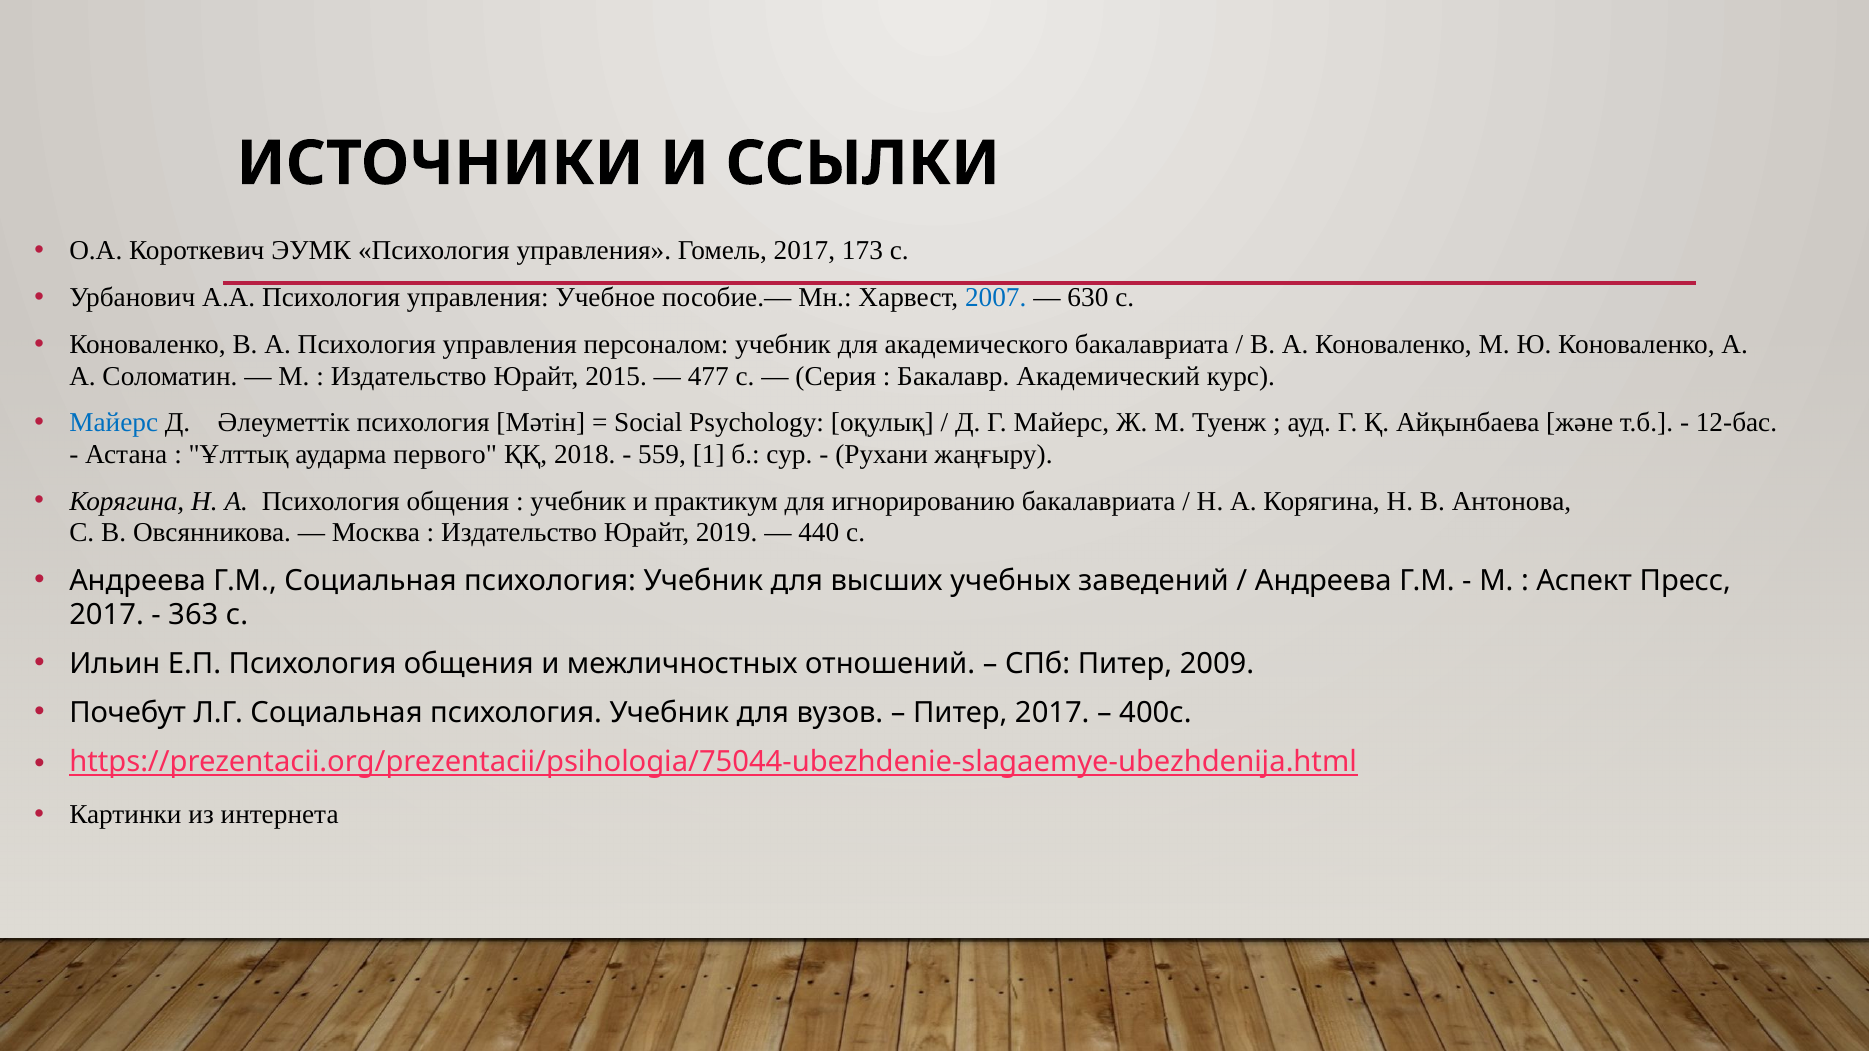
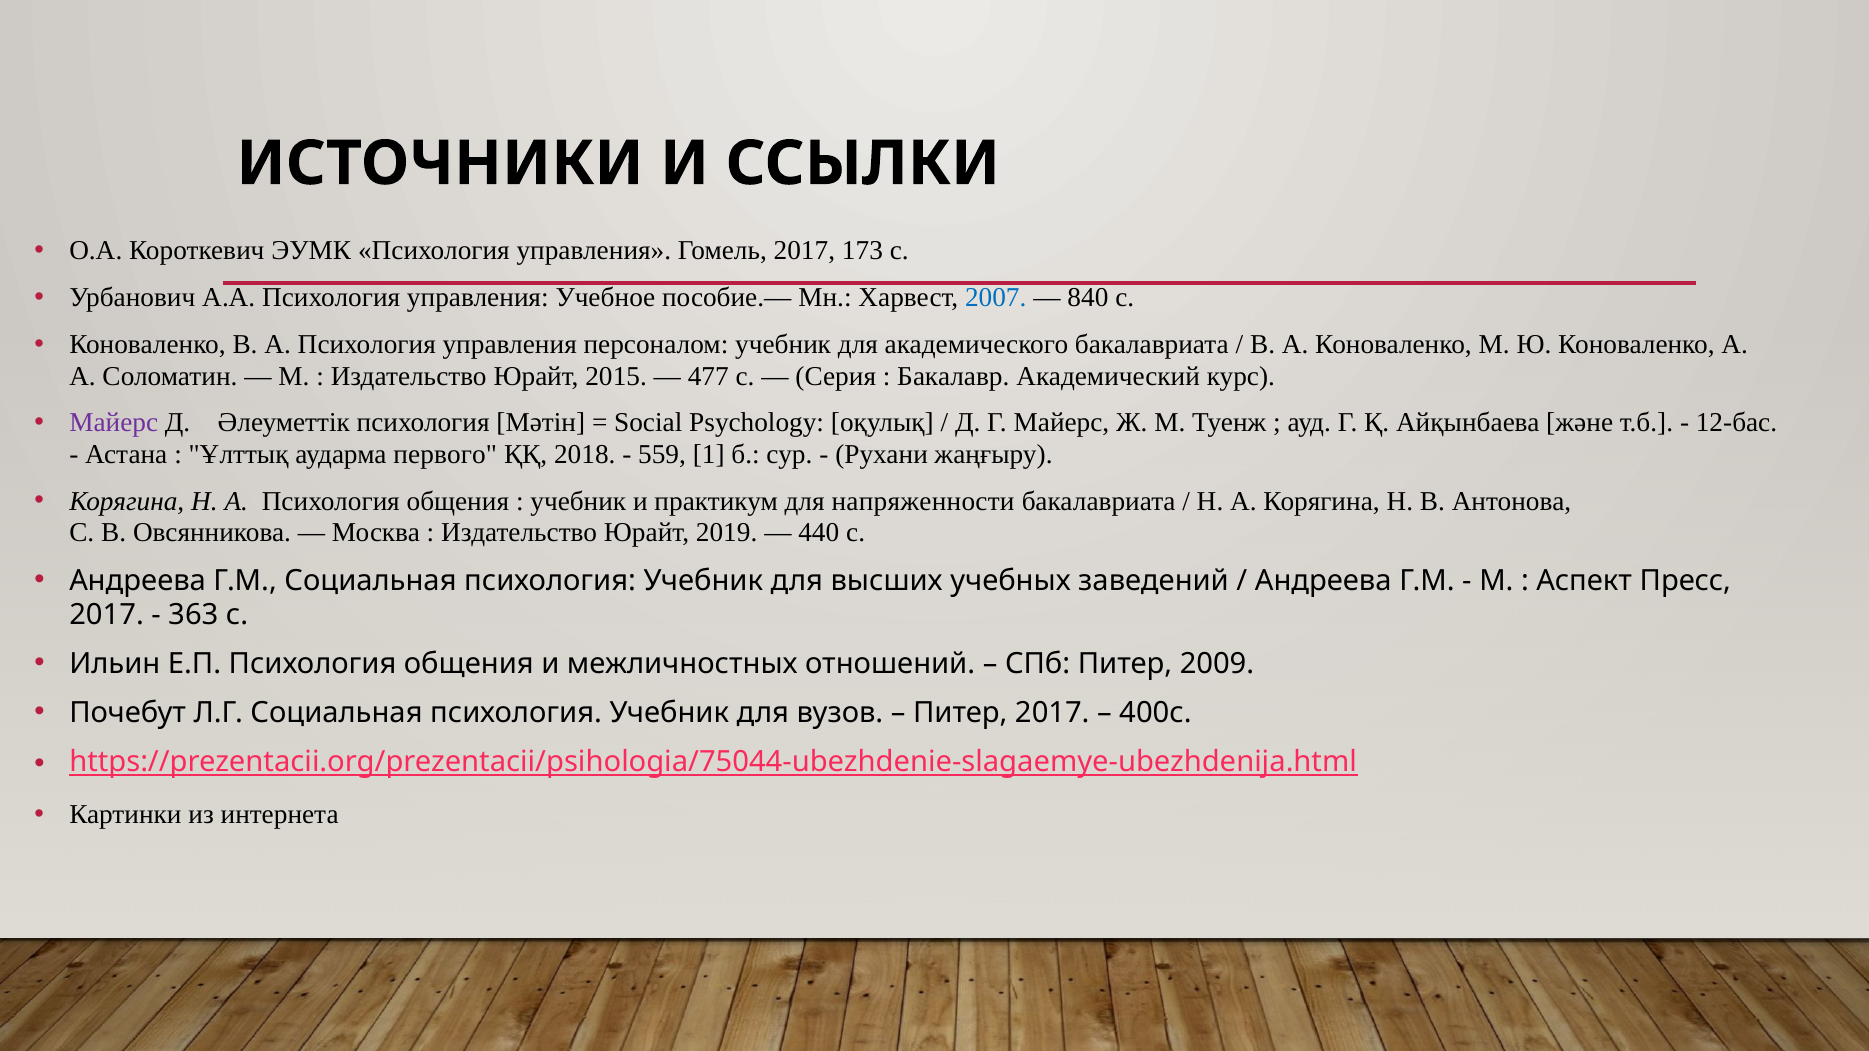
630: 630 -> 840 (1088, 298)
Майерс colour: blue -> purple (114, 423)
игнорированию: игнорированию -> напряженности (923, 501)
